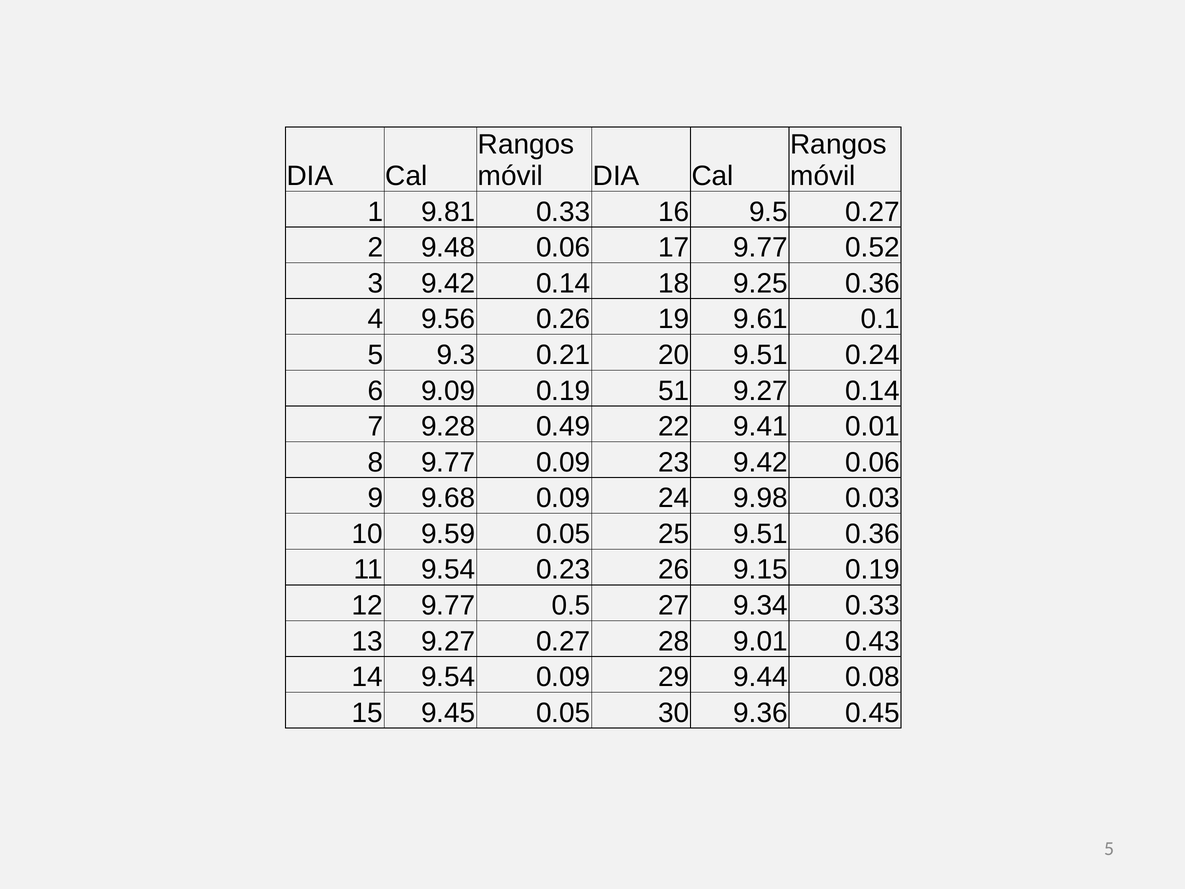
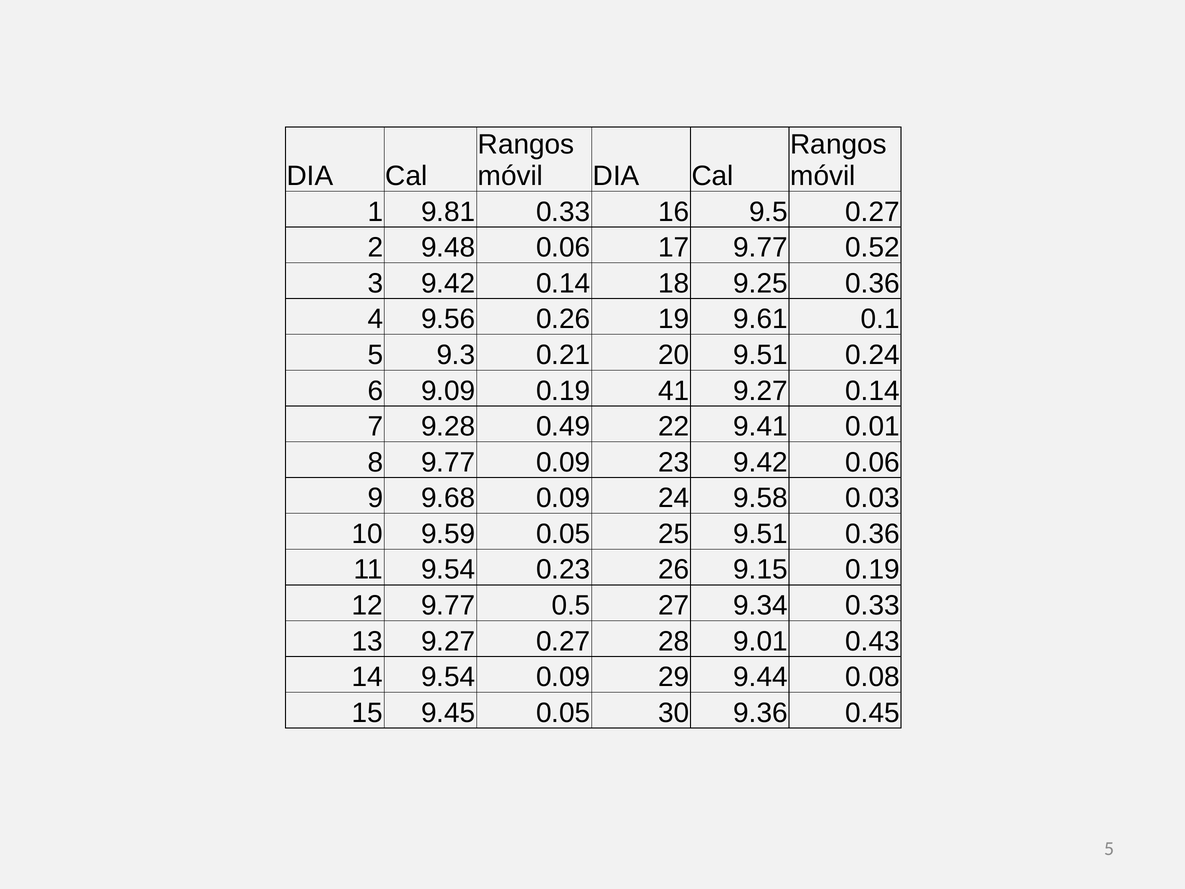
51: 51 -> 41 (674, 391)
9.98: 9.98 -> 9.58 (761, 498)
